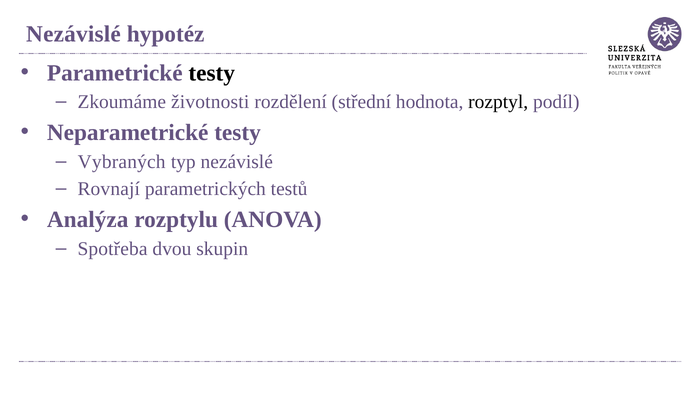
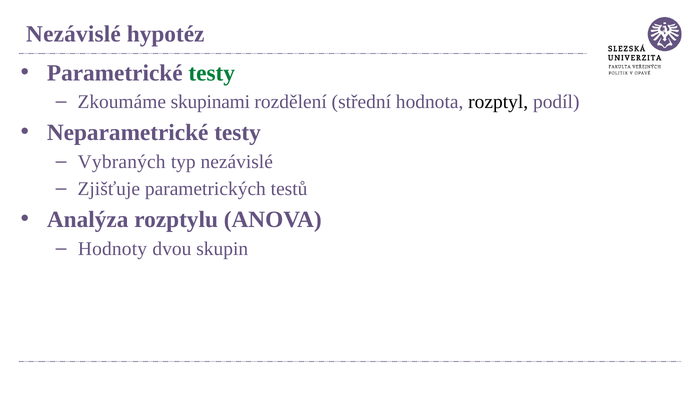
testy colour: black -> green (212, 73)
životnosti: životnosti -> skupinami (210, 102)
Rovnají: Rovnají -> Zjišťuje (109, 189)
Spotřeba: Spotřeba -> Hodnoty (112, 249)
